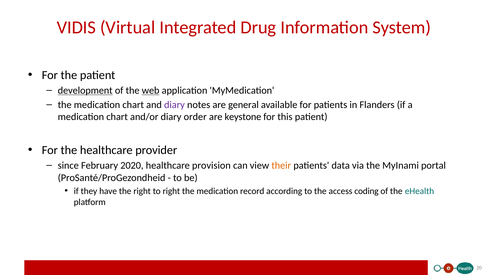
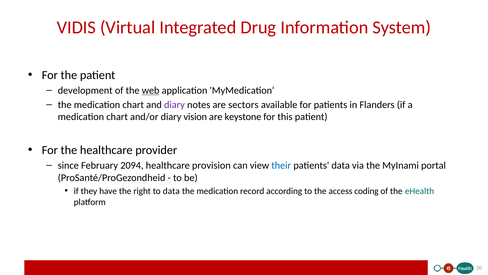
development underline: present -> none (85, 90)
general: general -> sectors (243, 105)
order: order -> vision (195, 117)
2020: 2020 -> 2094 (132, 165)
their colour: orange -> blue (281, 165)
to right: right -> data (171, 191)
